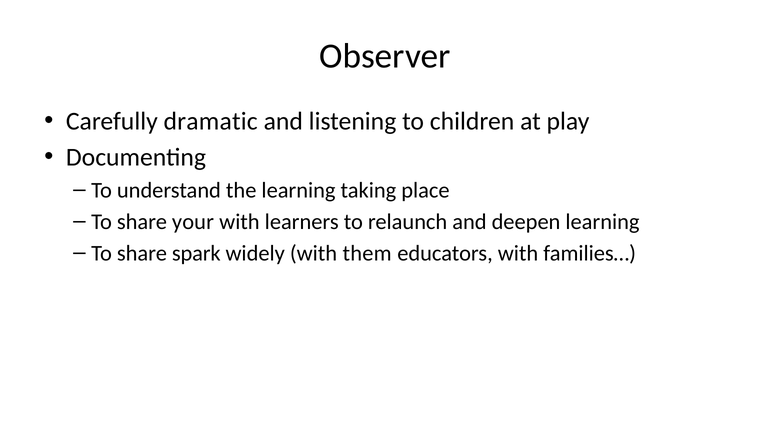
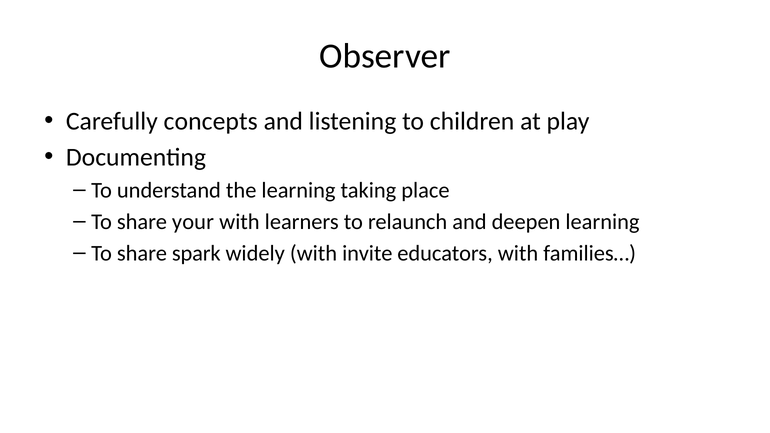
dramatic: dramatic -> concepts (211, 121)
them: them -> invite (367, 253)
